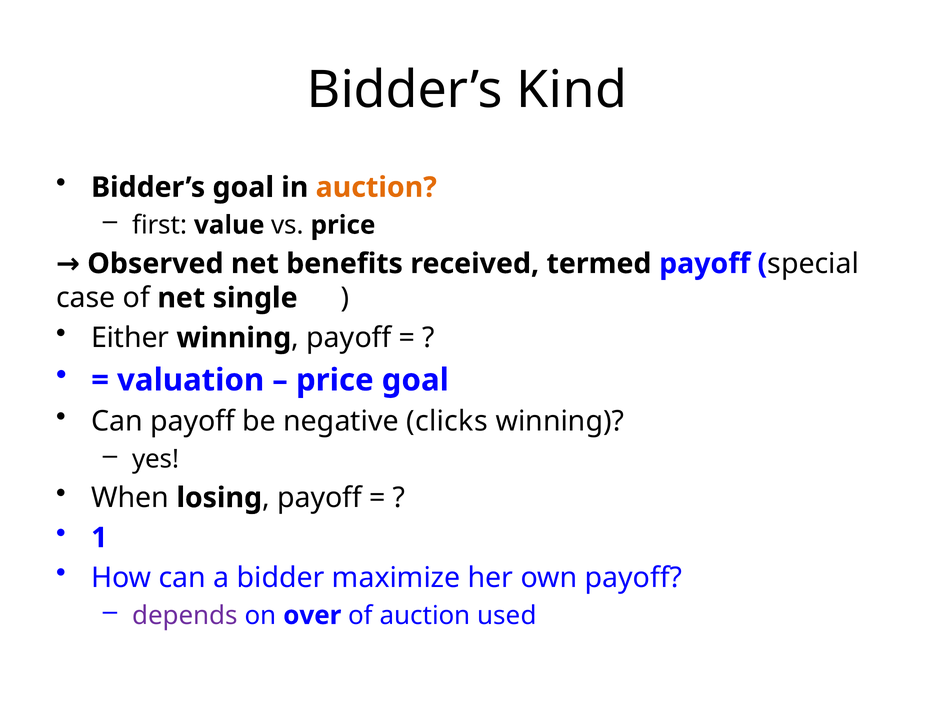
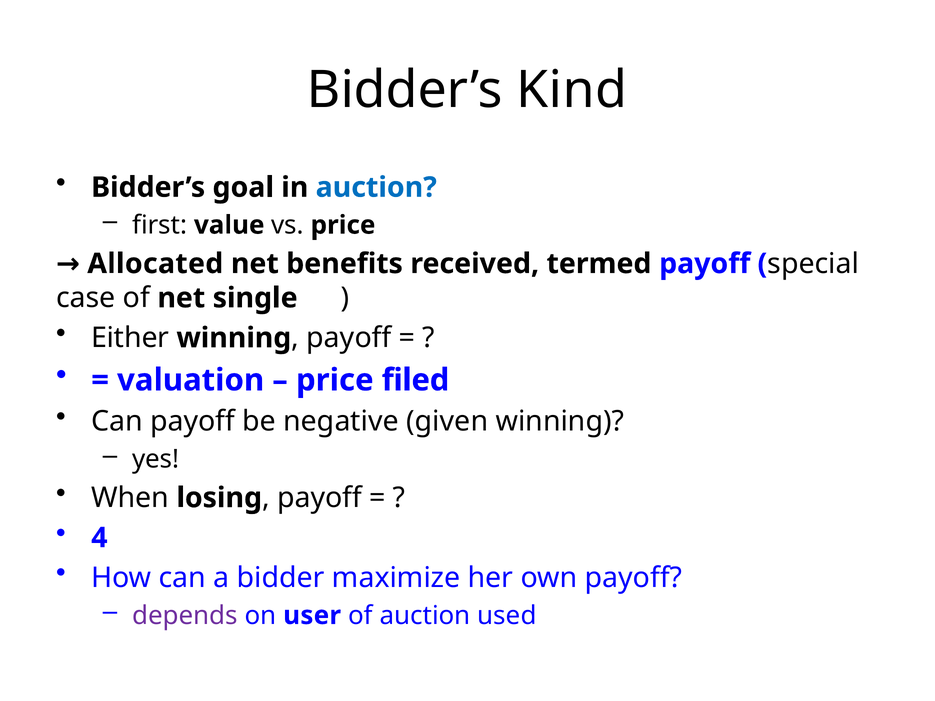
auction colour: orange -> blue (376, 187)
Observed: Observed -> Allocated (155, 264)
price goal: goal -> filed (416, 380)
clicks: clicks -> given (447, 422)
1: 1 -> 4 (99, 538)
over: over -> user (312, 616)
